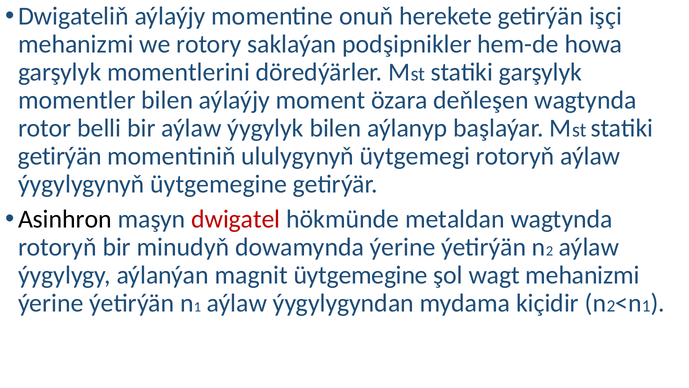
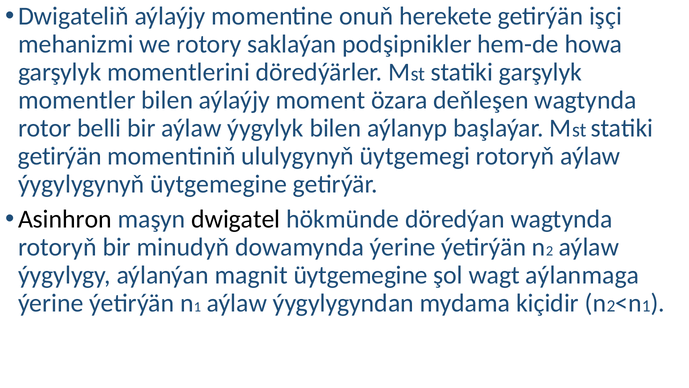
dwigatel colour: red -> black (236, 219)
metaldan: metaldan -> döredýan (455, 219)
wagt mehanizmi: mehanizmi -> aýlanmaga (582, 275)
